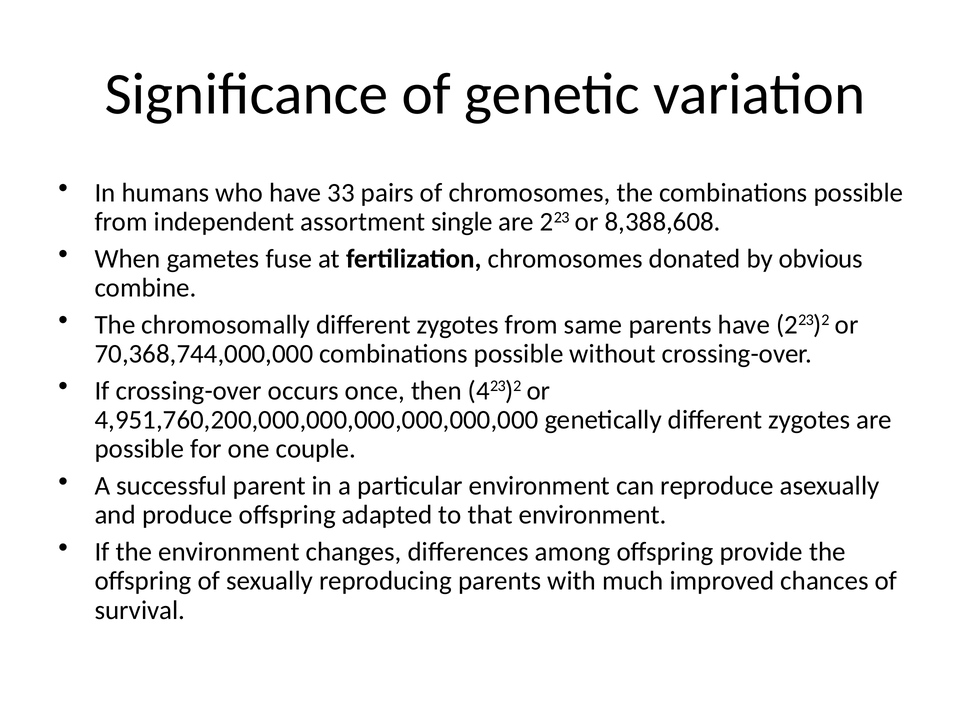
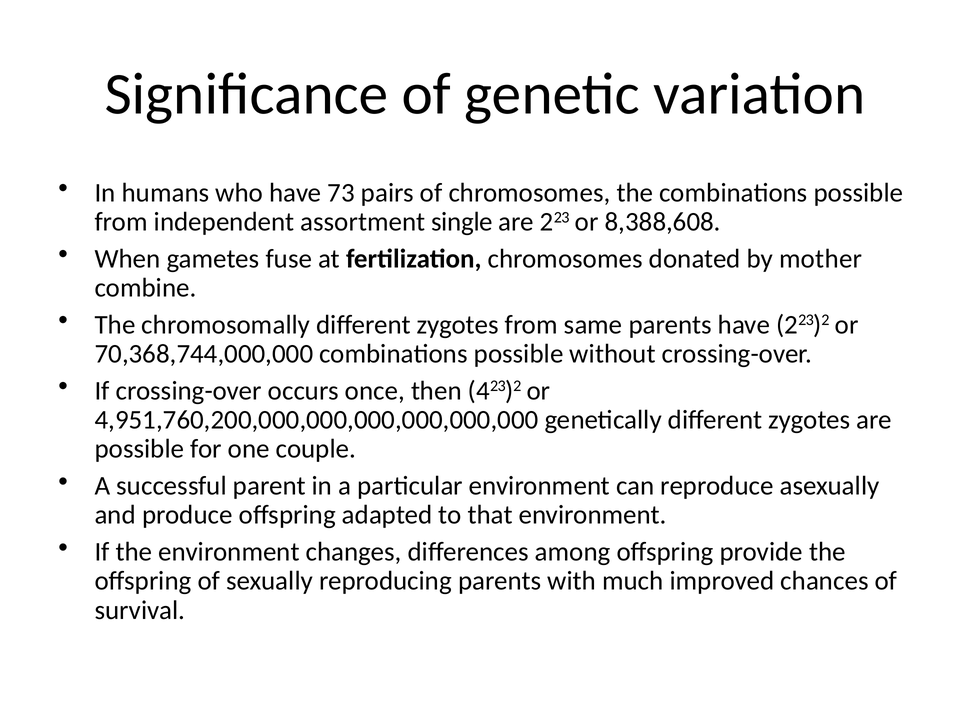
33: 33 -> 73 (341, 193)
obvious: obvious -> mother (821, 259)
